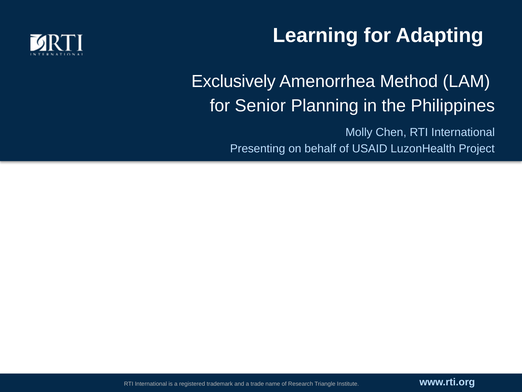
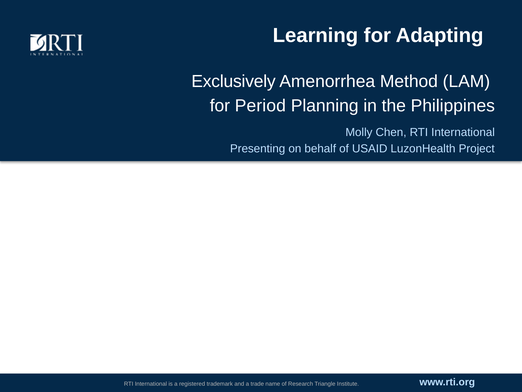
Senior: Senior -> Period (260, 106)
